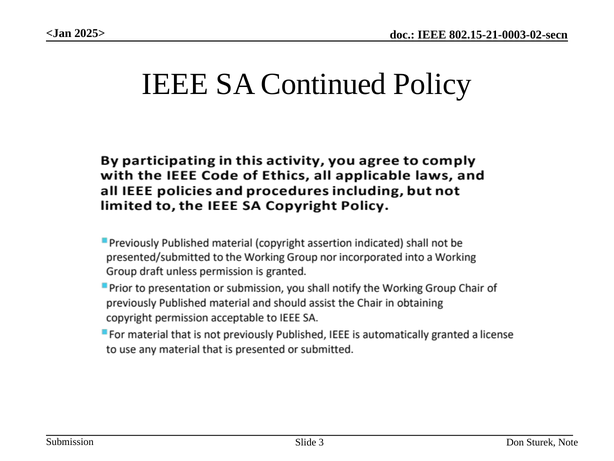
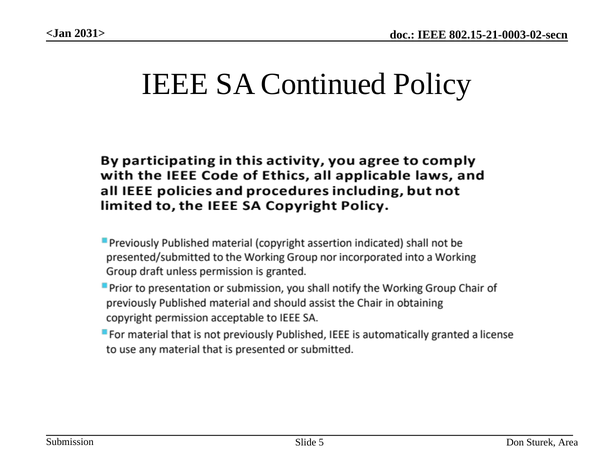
2025>: 2025> -> 2031> (90, 34)
3: 3 -> 5 (321, 442)
Note: Note -> Area (568, 442)
